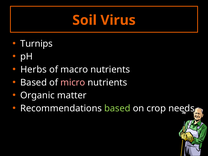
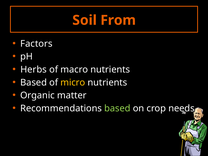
Virus: Virus -> From (118, 20)
Turnips: Turnips -> Factors (36, 44)
micro colour: pink -> yellow (73, 82)
